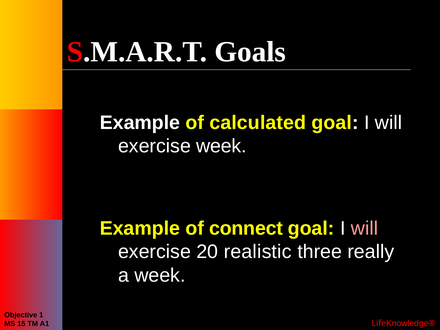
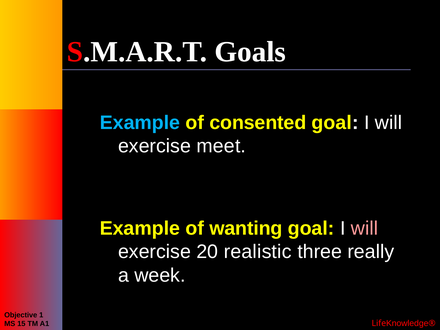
Example colour: white -> light blue (140, 123)
calculated: calculated -> consented (258, 123)
exercise week: week -> meet (221, 146)
connect: connect -> wanting (246, 228)
